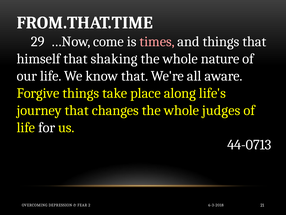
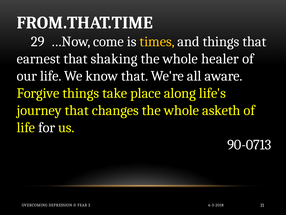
times colour: pink -> yellow (157, 41)
himself: himself -> earnest (39, 59)
nature: nature -> healer (220, 59)
judges: judges -> asketh (221, 110)
44-0713: 44-0713 -> 90-0713 (249, 144)
